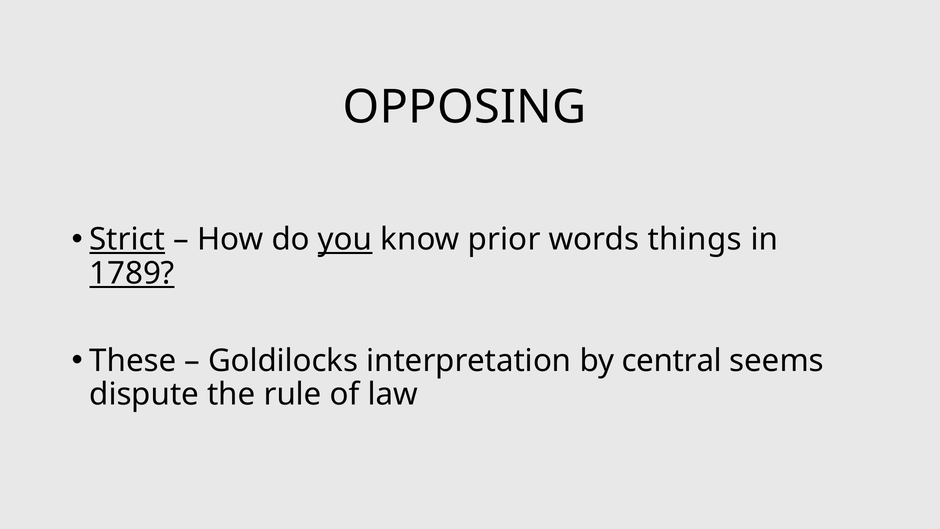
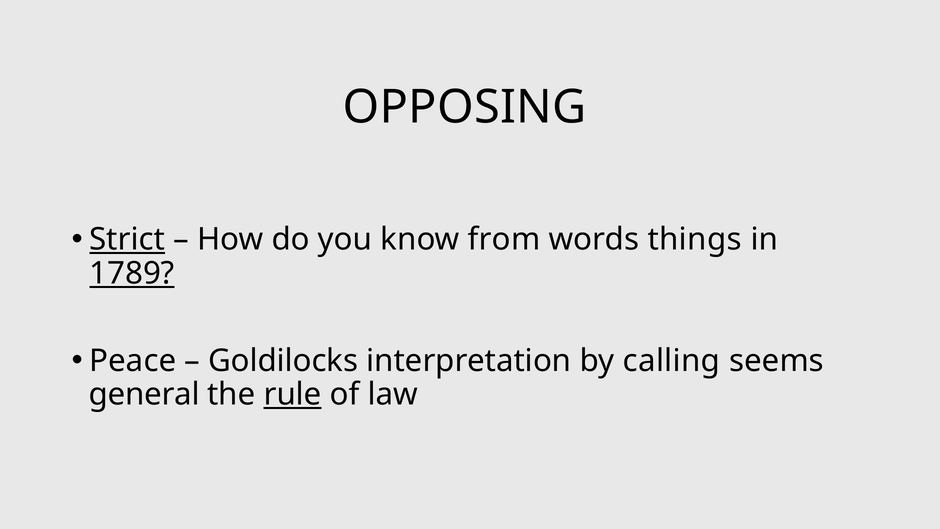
you underline: present -> none (345, 239)
prior: prior -> from (504, 239)
These: These -> Peace (133, 361)
central: central -> calling (672, 361)
dispute: dispute -> general (144, 394)
rule underline: none -> present (293, 394)
